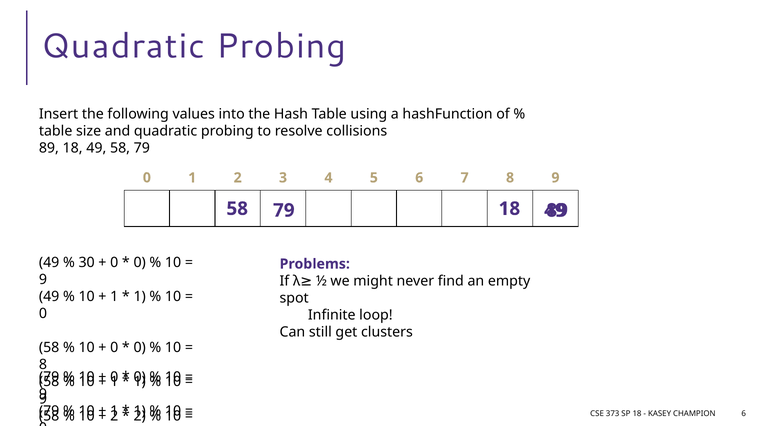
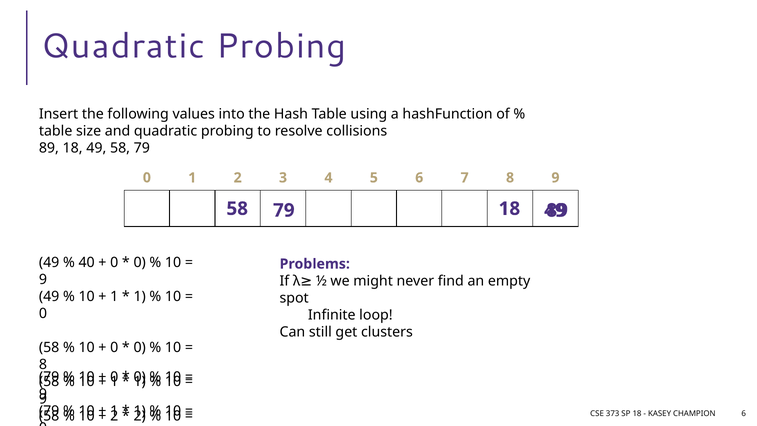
30: 30 -> 40 (87, 262)
